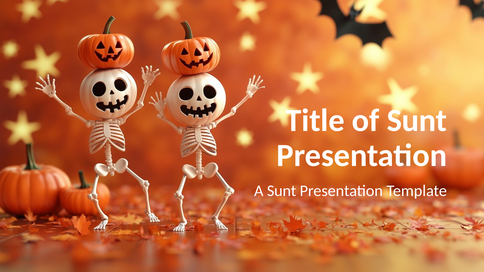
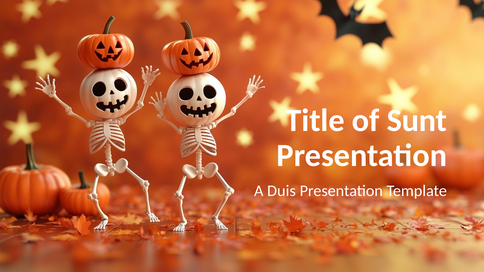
A Sunt: Sunt -> Duis (281, 191)
